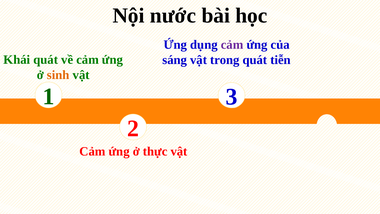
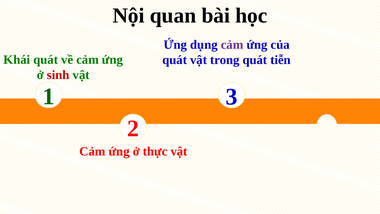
nước: nước -> quan (173, 15)
sáng: sáng -> quát (175, 60)
sinh colour: orange -> red (58, 75)
